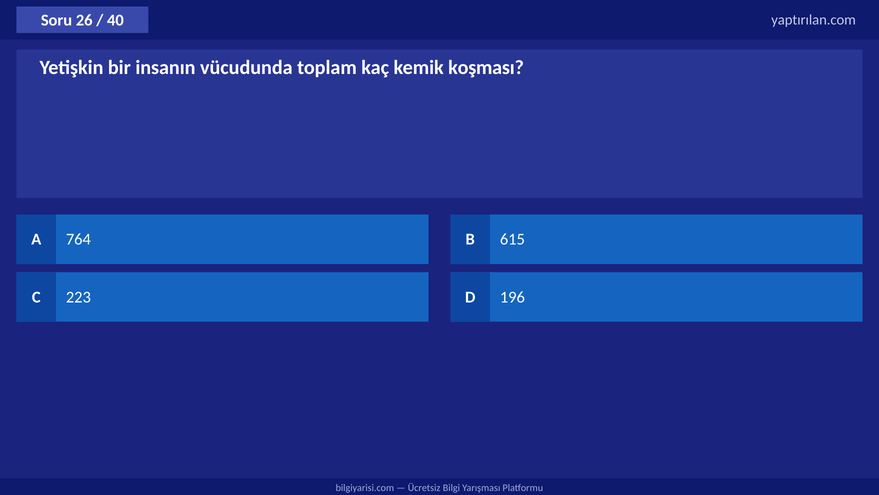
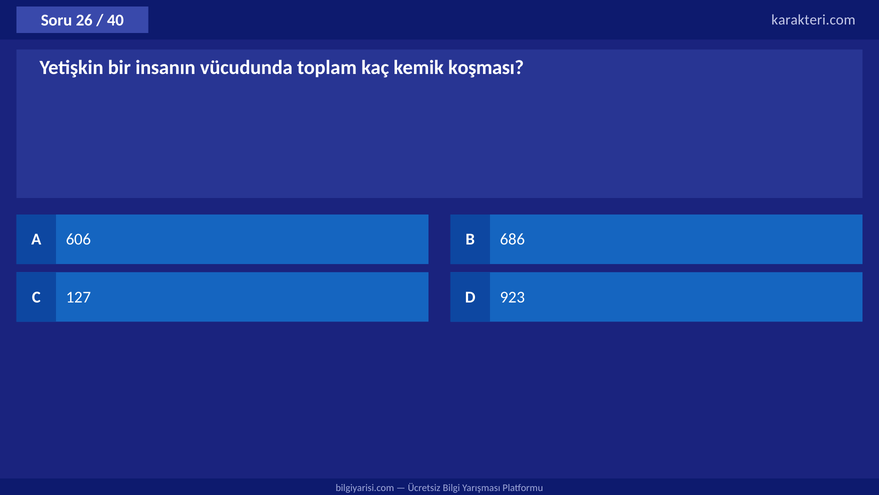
yaptırılan.com: yaptırılan.com -> karakteri.com (813, 20)
764: 764 -> 606 (78, 239)
615: 615 -> 686 (512, 239)
223: 223 -> 127 (78, 297)
196: 196 -> 923 (512, 297)
